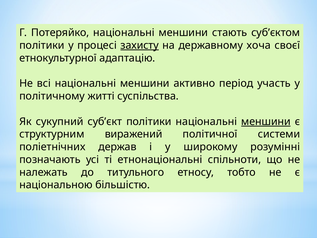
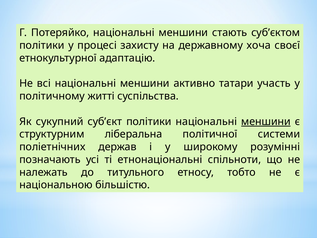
захисту underline: present -> none (140, 45)
період: період -> татари (236, 83)
виражений: виражений -> ліберальна (134, 134)
